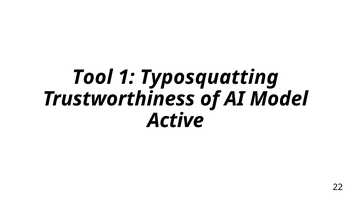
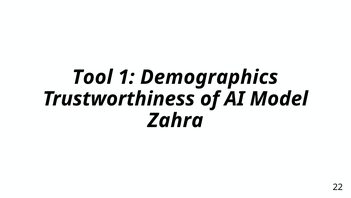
Typosquatting: Typosquatting -> Demographics (209, 77)
Active: Active -> Zahra (175, 120)
